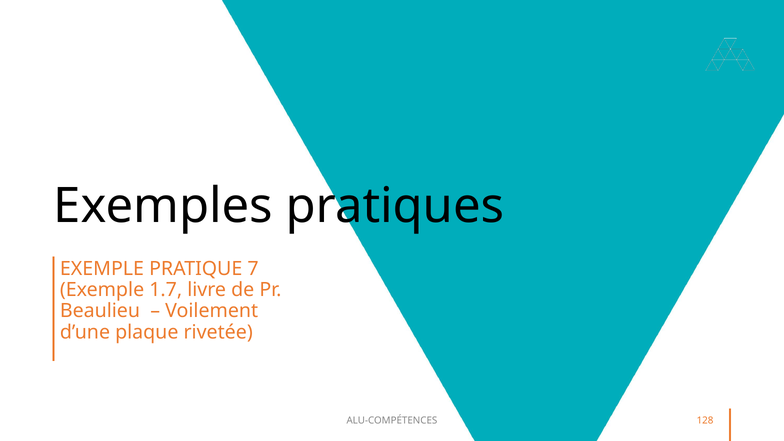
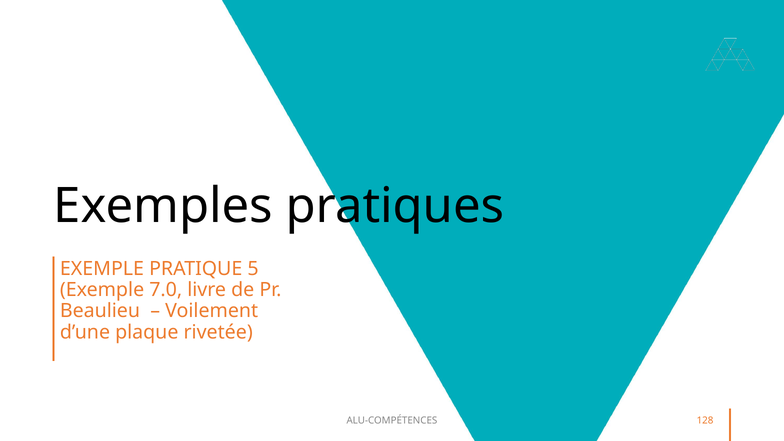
7: 7 -> 5 (253, 269)
1.7: 1.7 -> 7.0 (166, 290)
